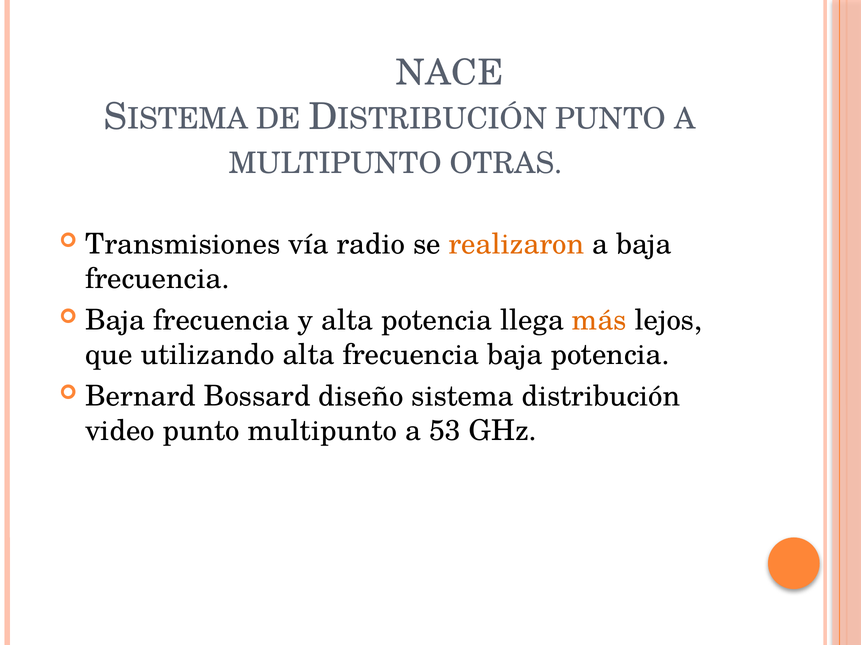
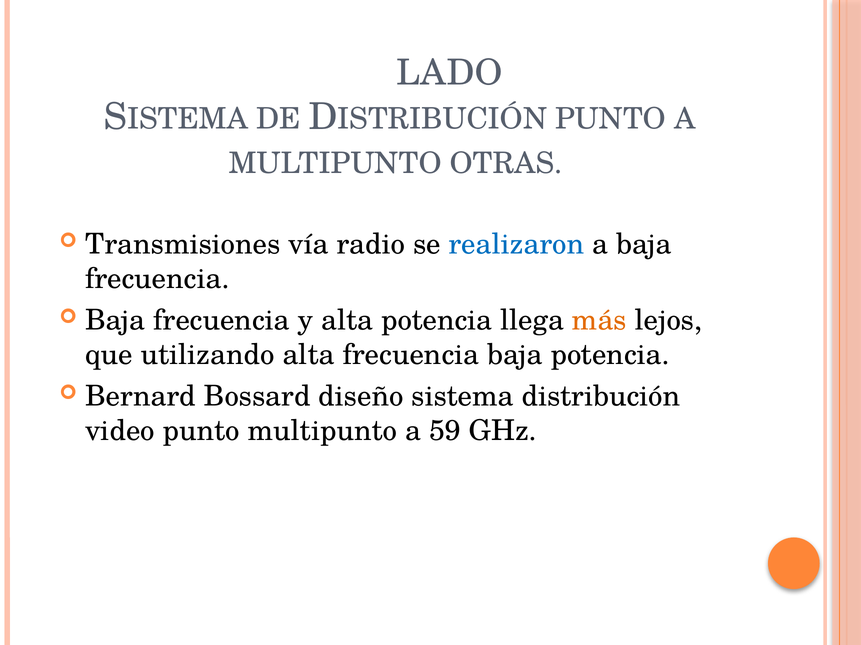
NACE: NACE -> LADO (450, 73)
realizaron colour: orange -> blue (516, 245)
53: 53 -> 59 (445, 431)
